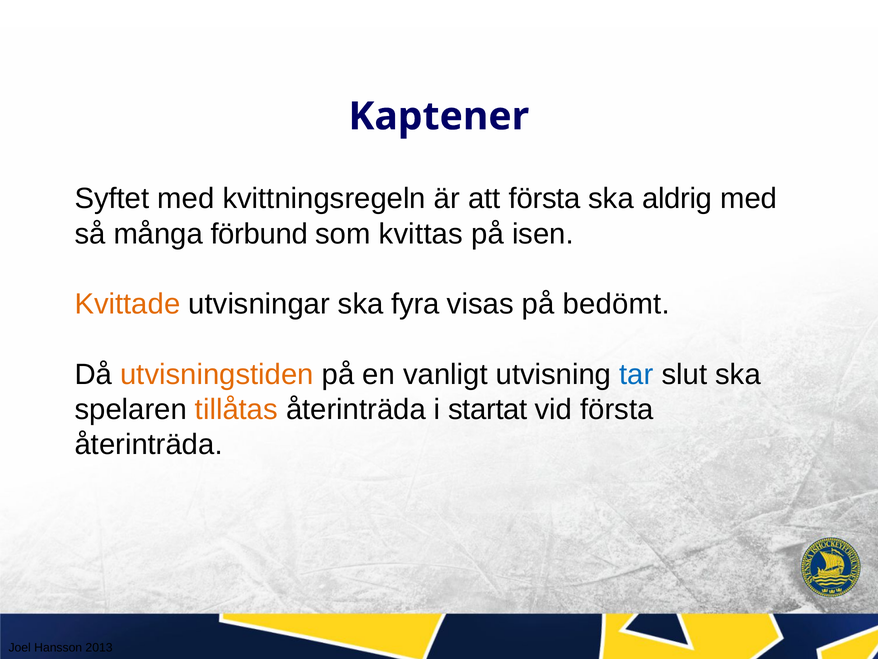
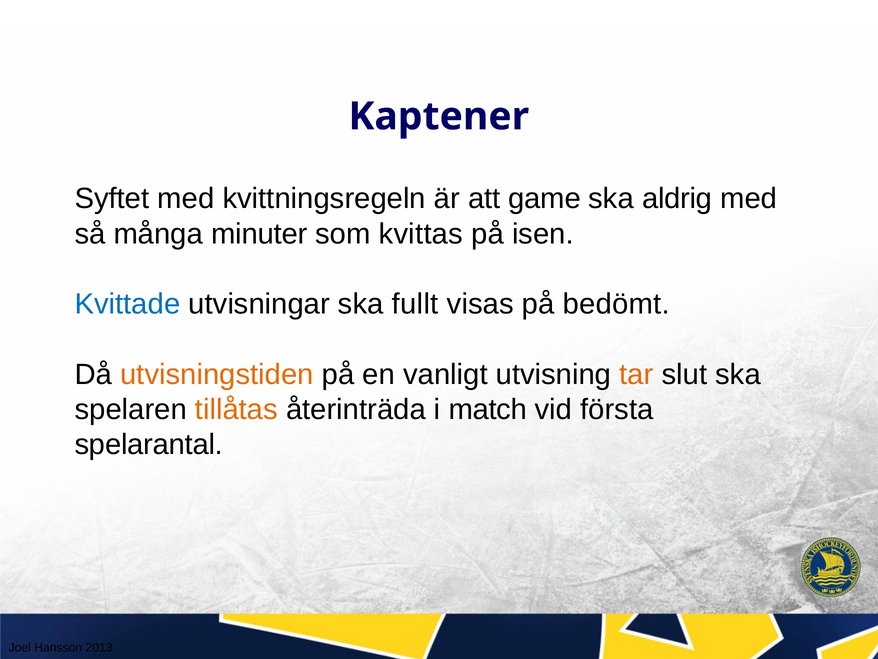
att första: första -> game (545, 199)
förbund: förbund -> minuter (259, 234)
Kvittade colour: orange -> blue (127, 304)
fyra: fyra -> fullt (415, 304)
tar colour: blue -> orange (636, 374)
startat: startat -> match (488, 409)
återinträda: återinträda -> spelarantal (149, 444)
